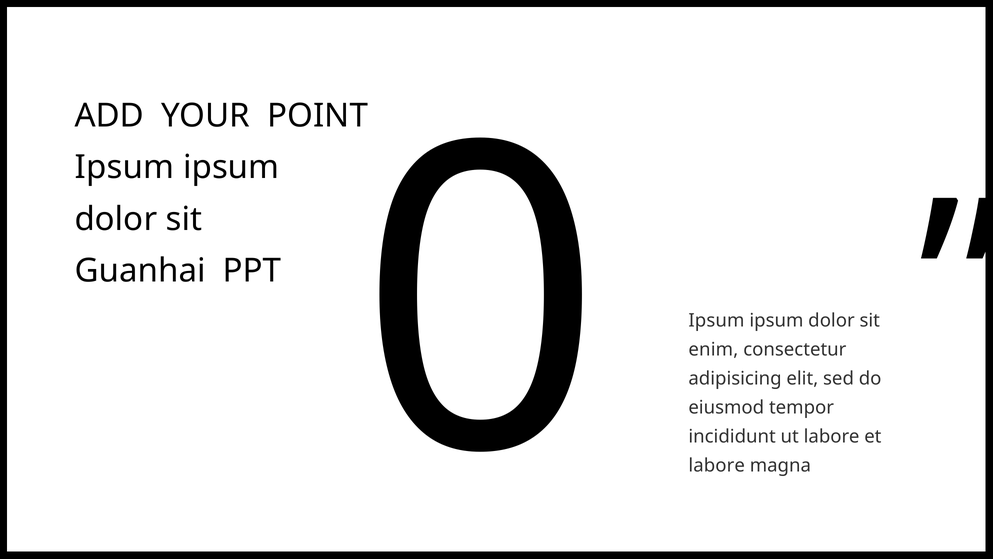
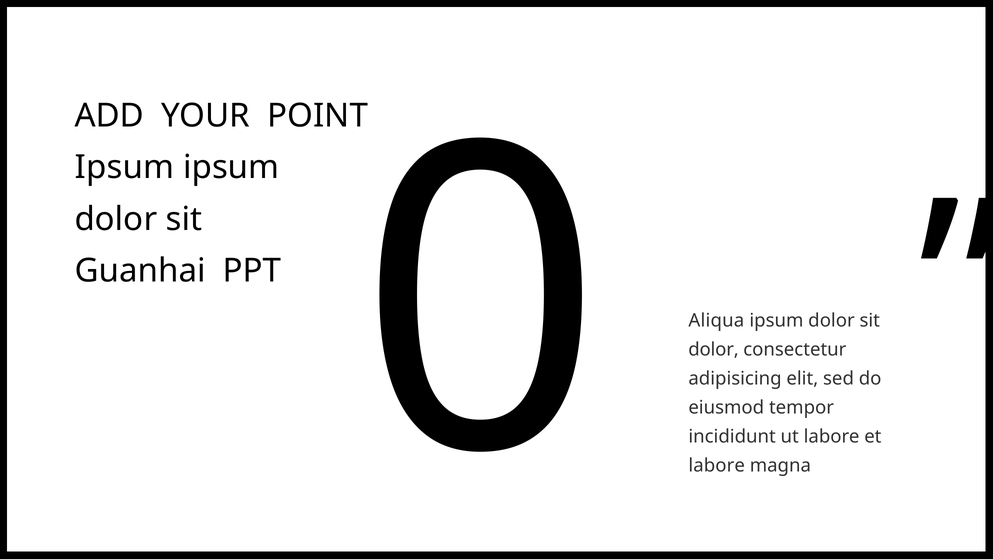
Ipsum: Ipsum -> Aliqua (716, 320)
enim: enim -> dolor (714, 349)
